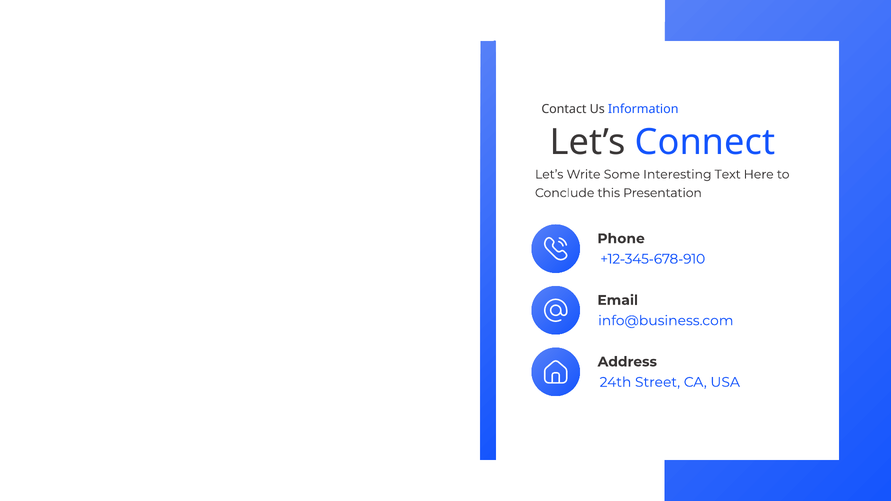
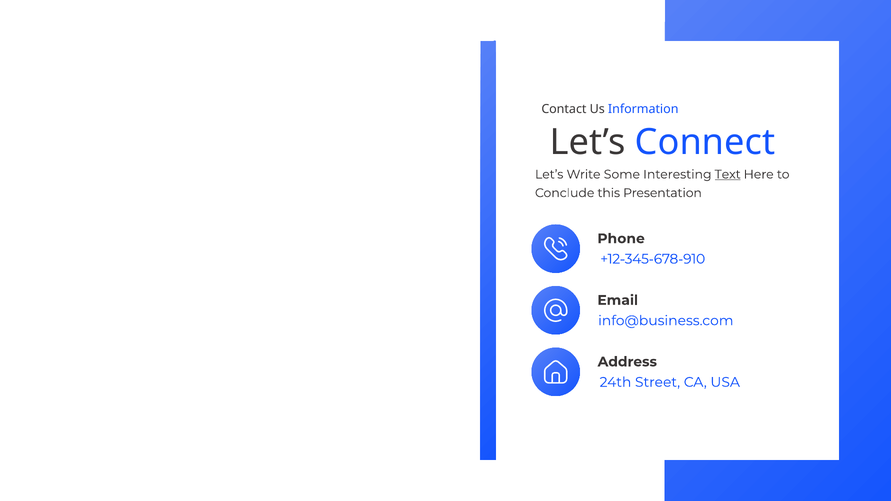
Text underline: none -> present (728, 174)
